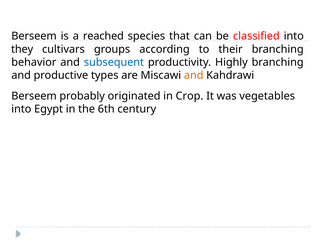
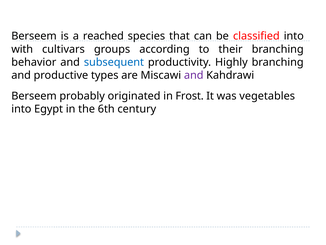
they: they -> with (22, 49)
and colour: orange -> purple (194, 75)
Crop: Crop -> Frost (190, 96)
